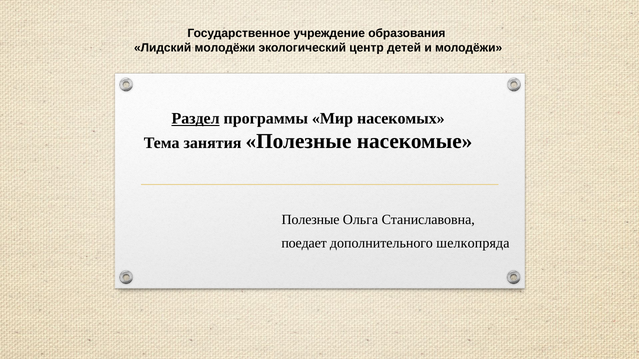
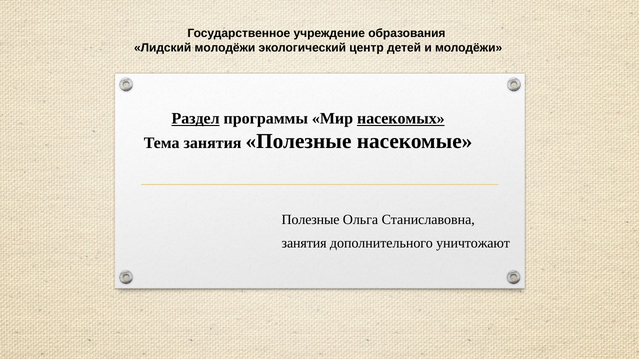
насекомых underline: none -> present (401, 119)
поедает: поедает -> занятия (304, 243)
шелкопряда: шелкопряда -> уничтожают (473, 243)
